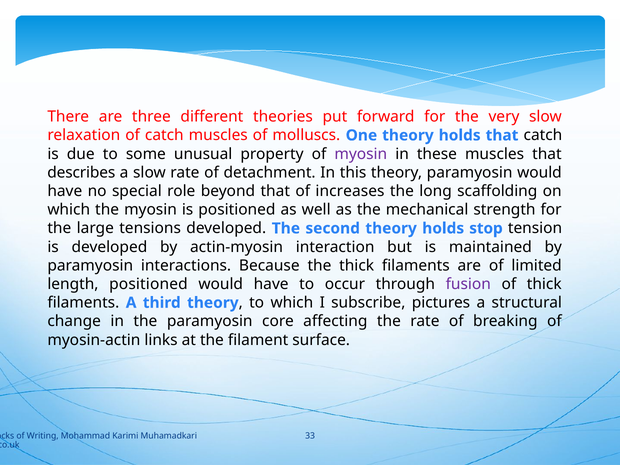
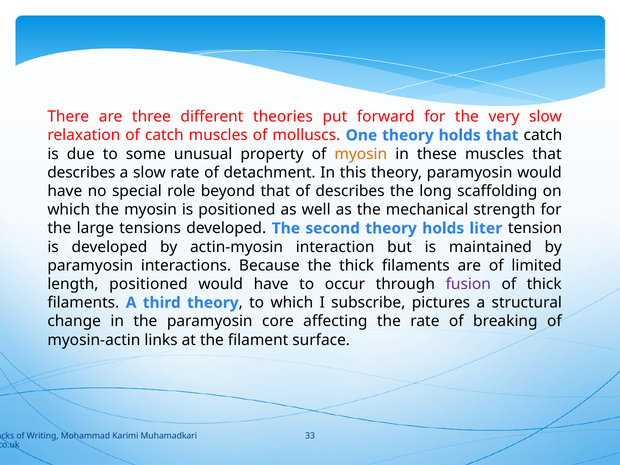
myosin colour: purple -> orange (361, 154)
of increases: increases -> describes (350, 191)
stop: stop -> liter (486, 228)
